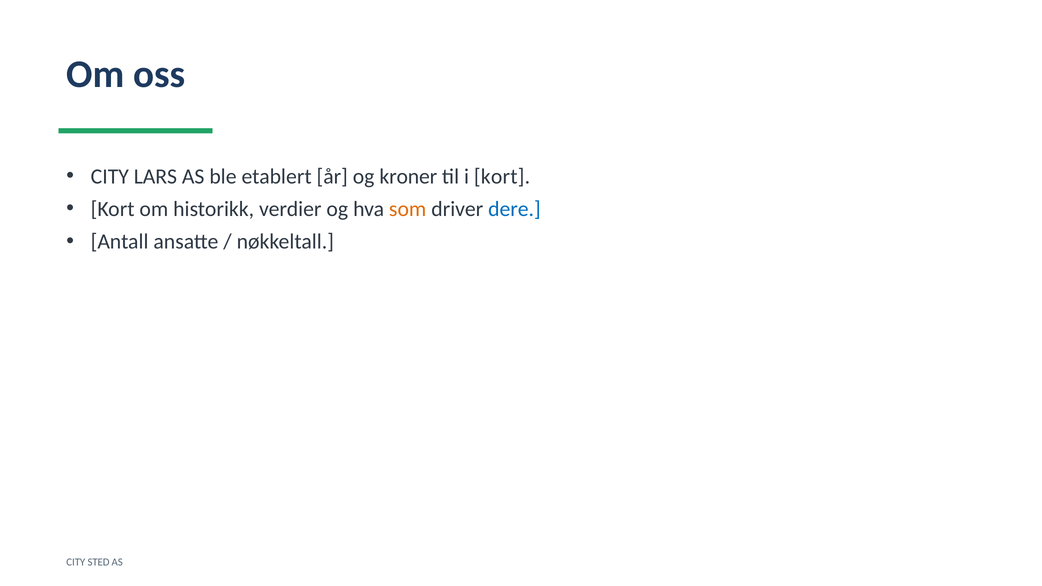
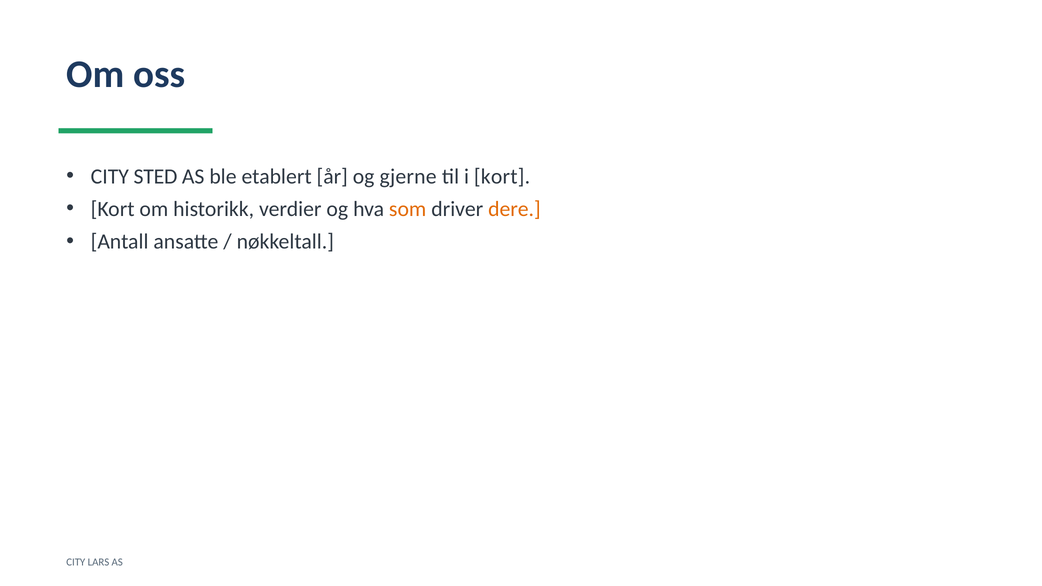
LARS: LARS -> STED (155, 176)
kroner: kroner -> gjerne (408, 176)
dere colour: blue -> orange (514, 209)
STED: STED -> LARS (98, 562)
